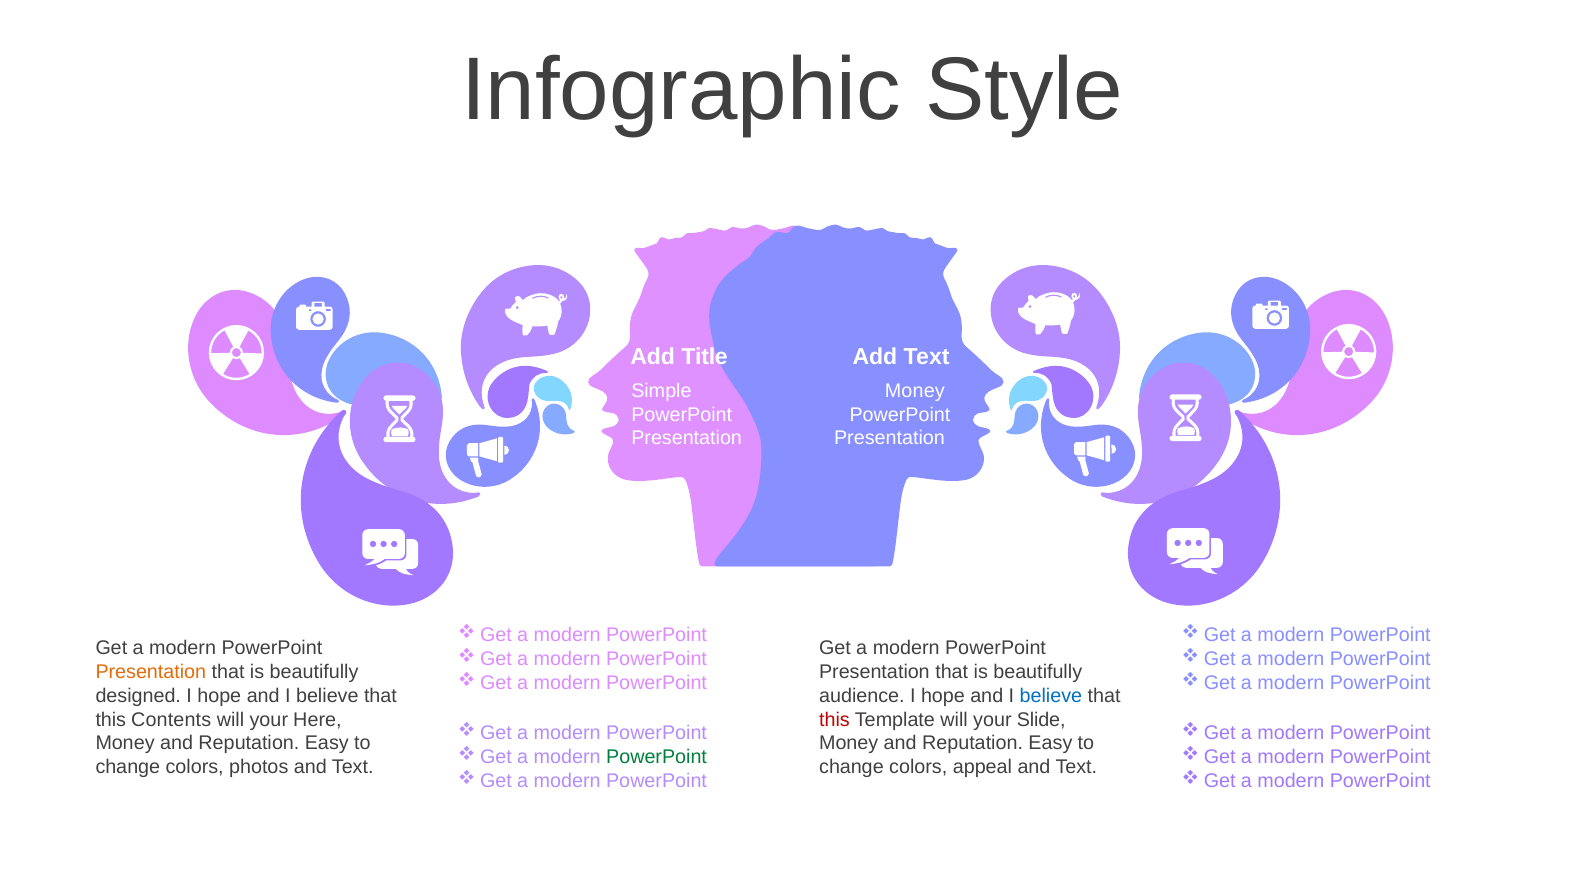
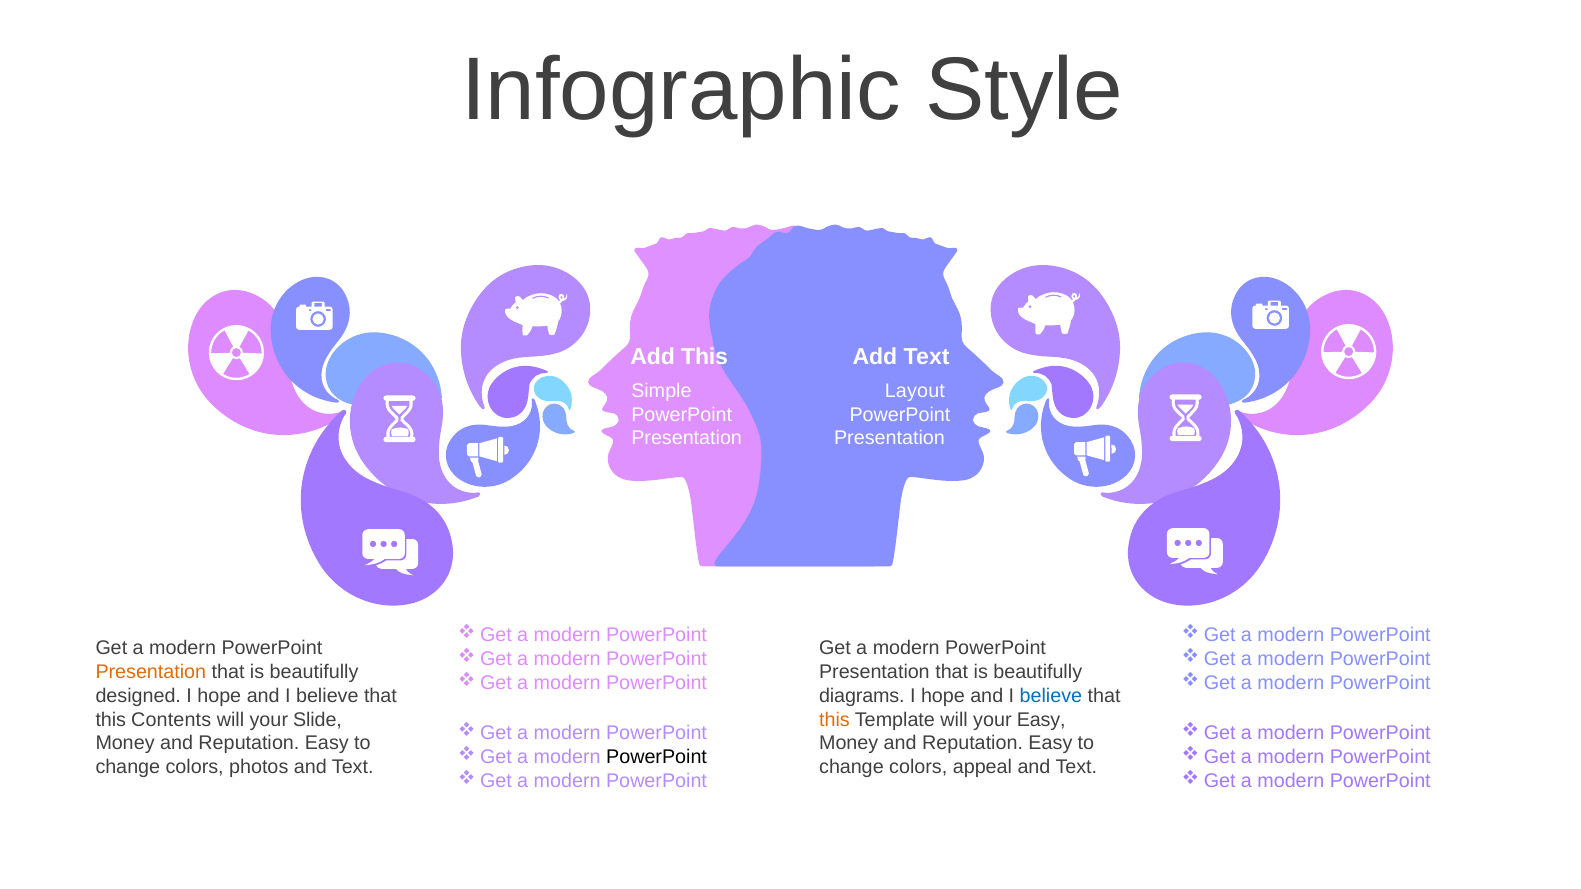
Add Title: Title -> This (705, 357)
Money: Money -> Layout (915, 391)
audience: audience -> diagrams (862, 696)
Here: Here -> Slide (318, 720)
this colour: red -> orange (834, 720)
your Slide: Slide -> Easy (1041, 720)
PowerPoint colour: green -> black (657, 757)
